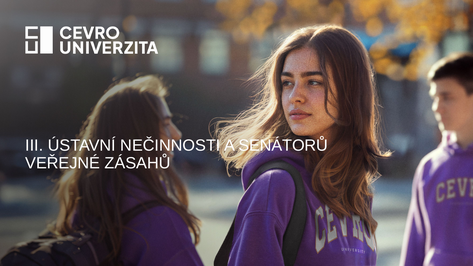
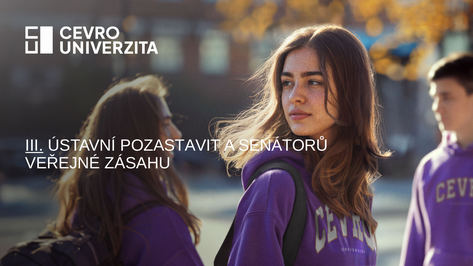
III underline: none -> present (34, 146)
NEČINNOSTI: NEČINNOSTI -> POZASTAVIT (170, 146)
ZÁSAHŮ: ZÁSAHŮ -> ZÁSAHU (138, 163)
